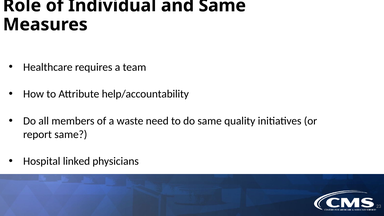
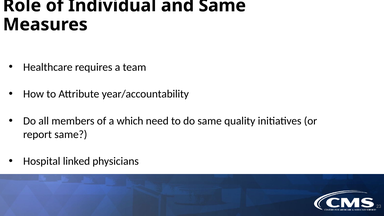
help/accountability: help/accountability -> year/accountability (145, 94)
waste: waste -> which (130, 121)
